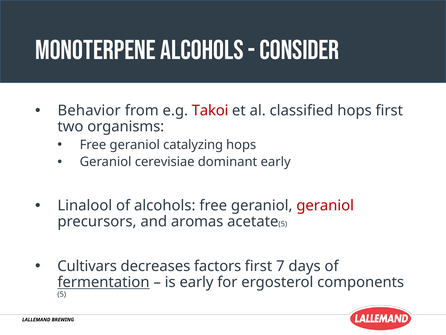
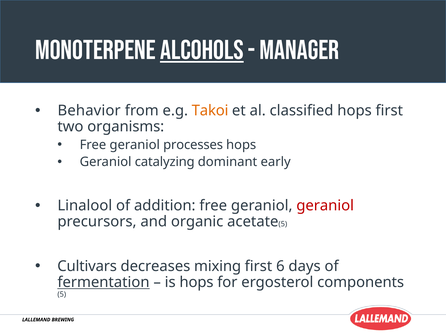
alcohols underline: none -> present (202, 50)
Consider: Consider -> Manager (299, 50)
Takoi colour: red -> orange (210, 110)
catalyzing: catalyzing -> processes (193, 145)
cerevisiae: cerevisiae -> catalyzing (165, 162)
of alcohols: alcohols -> addition (165, 205)
aromas: aromas -> organic (197, 221)
factors: factors -> mixing (218, 266)
7: 7 -> 6 (280, 266)
is early: early -> hops (196, 282)
